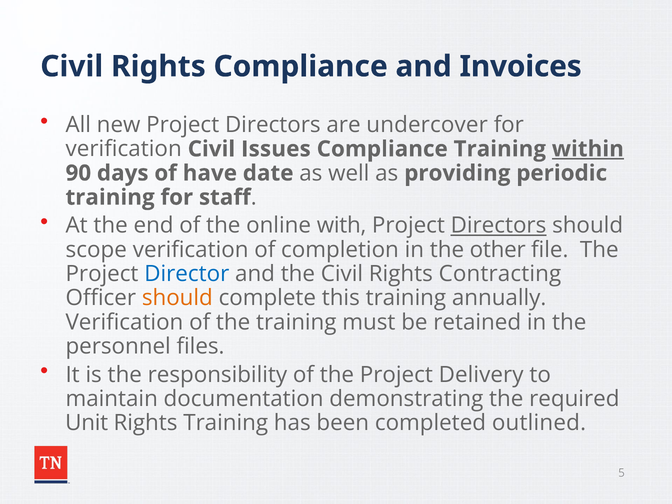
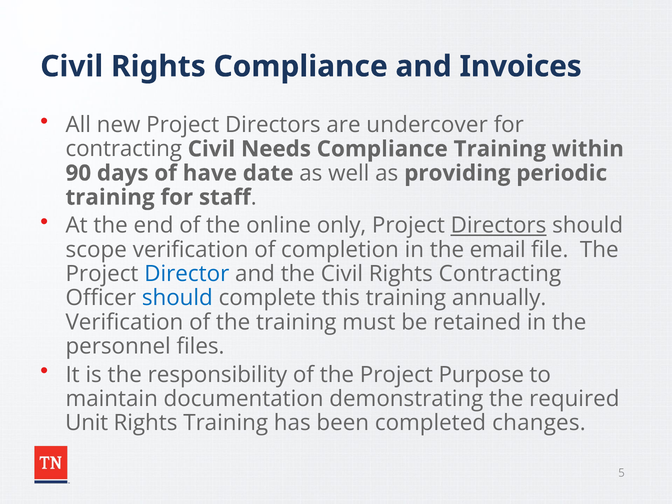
verification: verification -> contracting (124, 149)
Issues: Issues -> Needs (276, 149)
within underline: present -> none (588, 149)
with: with -> only (342, 226)
other: other -> email (498, 250)
should colour: orange -> blue (177, 298)
Delivery: Delivery -> Purpose (481, 375)
outlined: outlined -> changes (539, 423)
